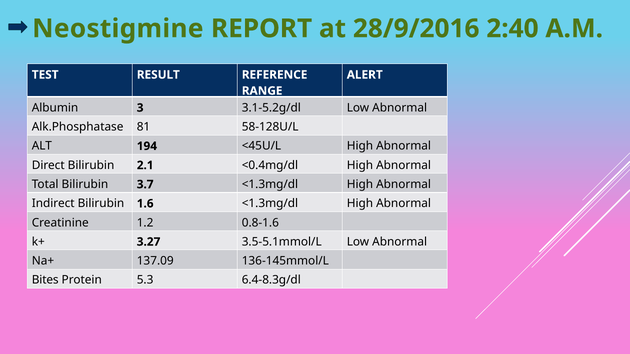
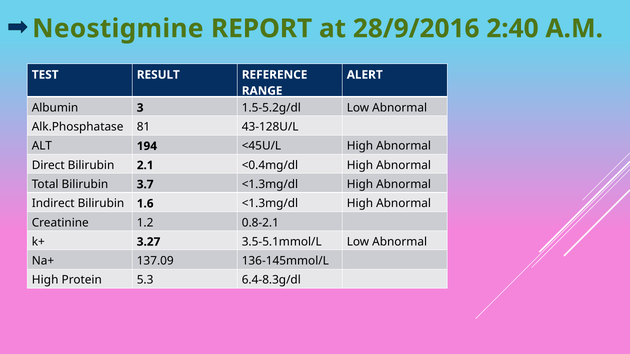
3.1-5.2g/dl: 3.1-5.2g/dl -> 1.5-5.2g/dl (271, 108)
58-128U/L: 58-128U/L -> 43-128U/L (270, 127)
0.8-1.6: 0.8-1.6 -> 0.8-2.1 (260, 223)
Bites: Bites -> High (45, 280)
